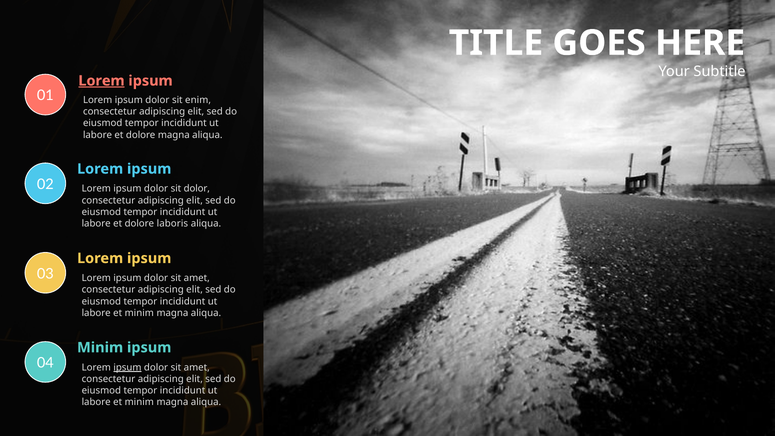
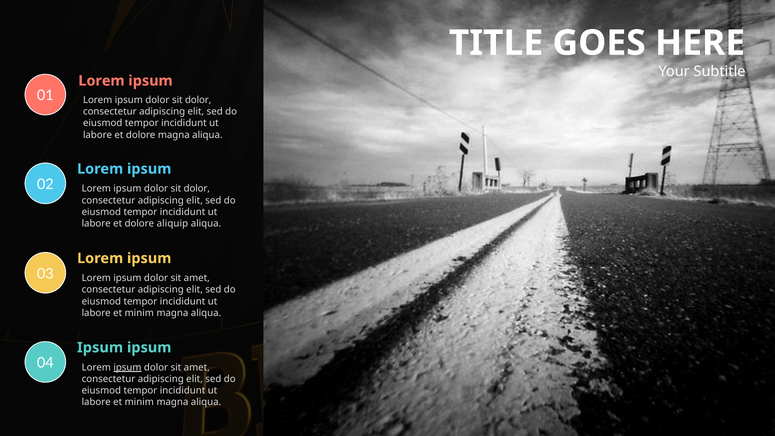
Lorem underline: present -> none (102, 81)
enim: enim -> dolor (198, 100)
laboris: laboris -> aliquip (172, 224)
Minim: Minim -> Ipsum (100, 347)
